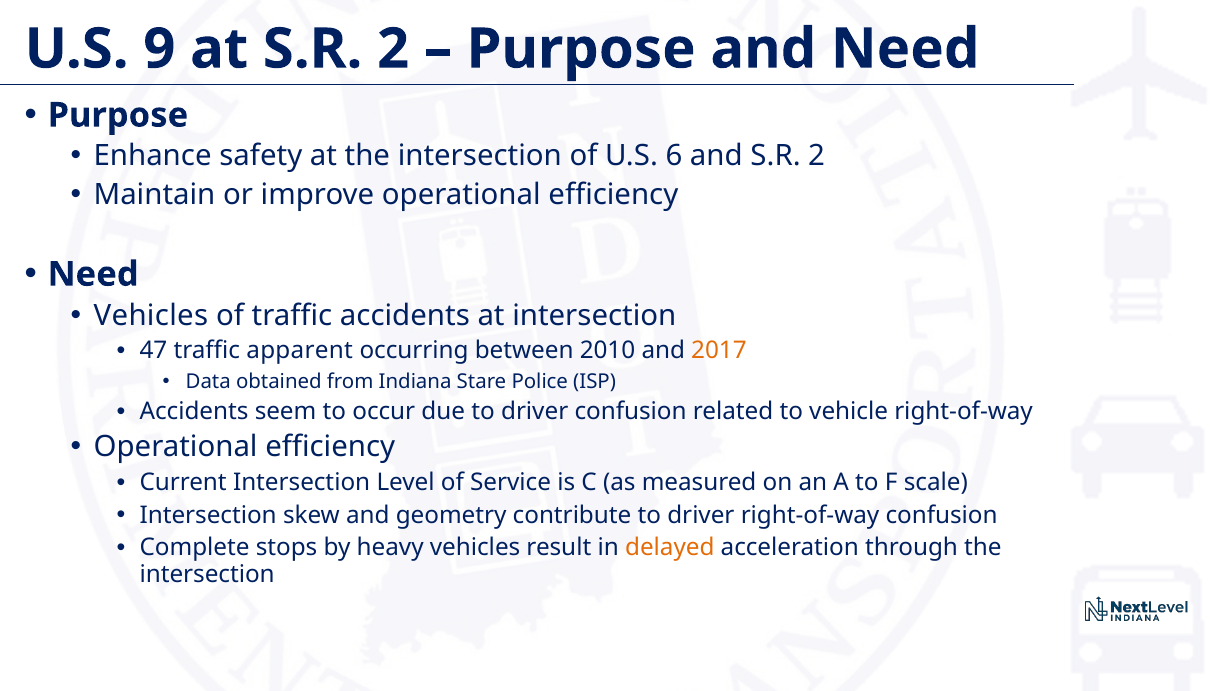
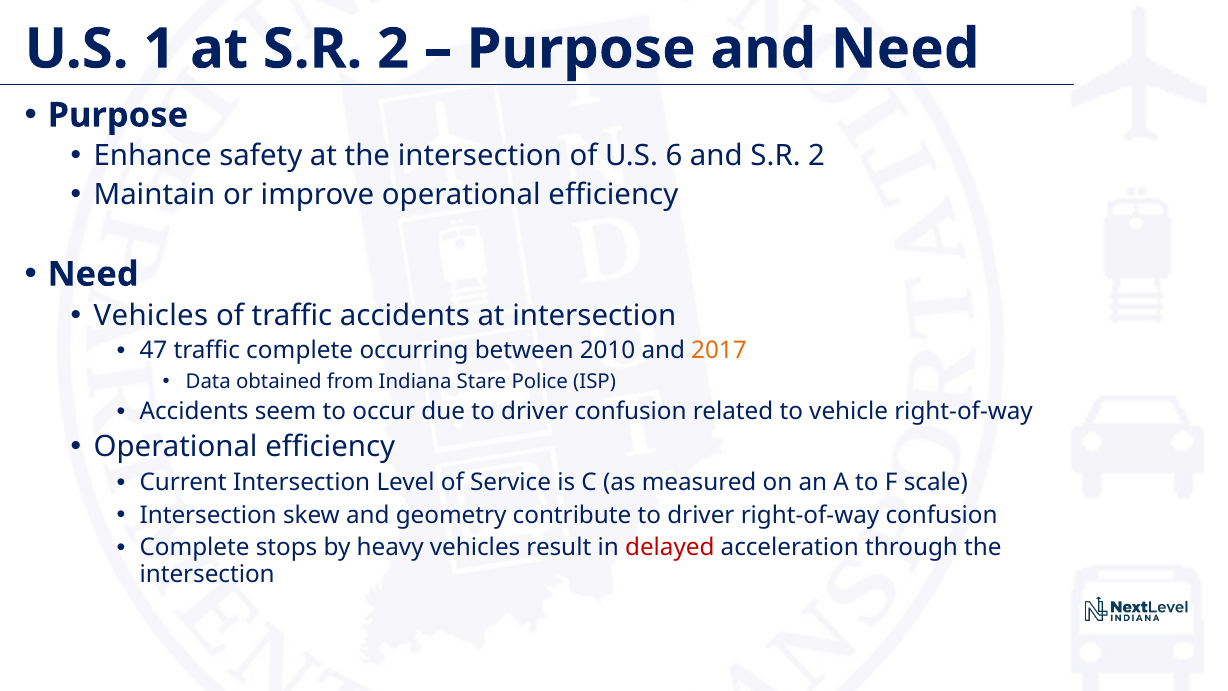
9: 9 -> 1 (159, 49)
traffic apparent: apparent -> complete (300, 351)
delayed colour: orange -> red (670, 548)
